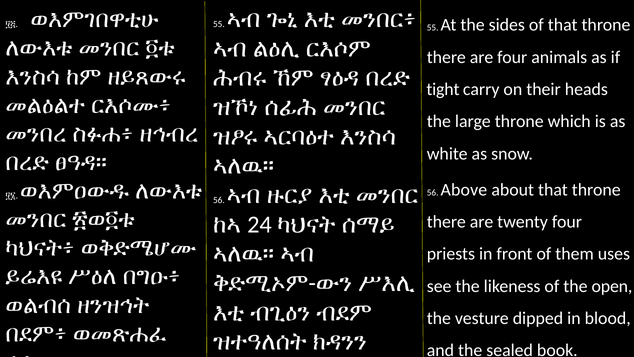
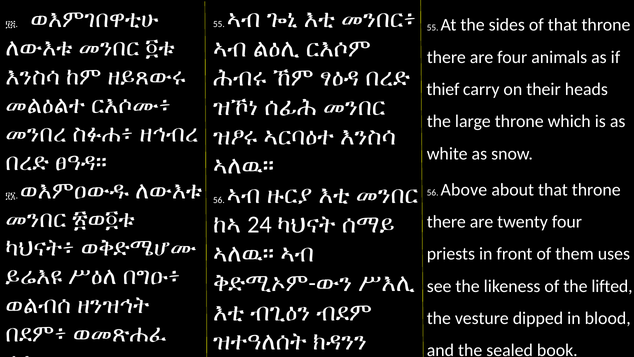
tight: tight -> thief (443, 89)
open: open -> lifted (612, 286)
